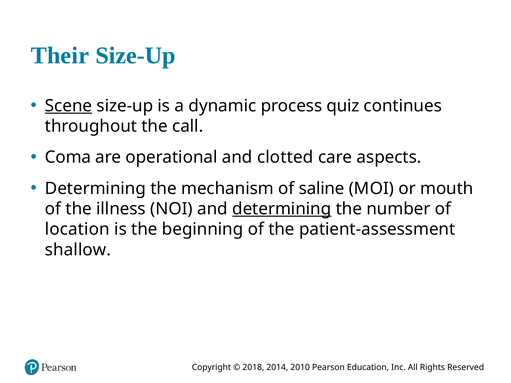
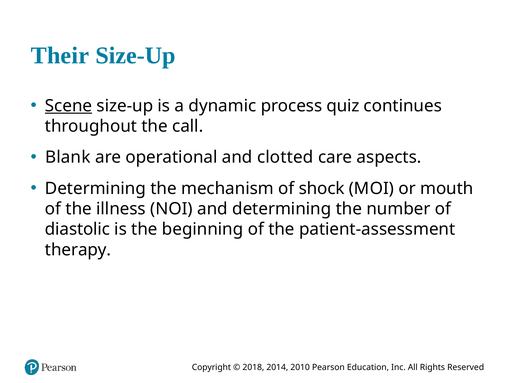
Coma: Coma -> Blank (68, 157)
saline: saline -> shock (322, 189)
determining underline: present -> none (282, 209)
location: location -> diastolic (77, 229)
shallow: shallow -> therapy (78, 250)
